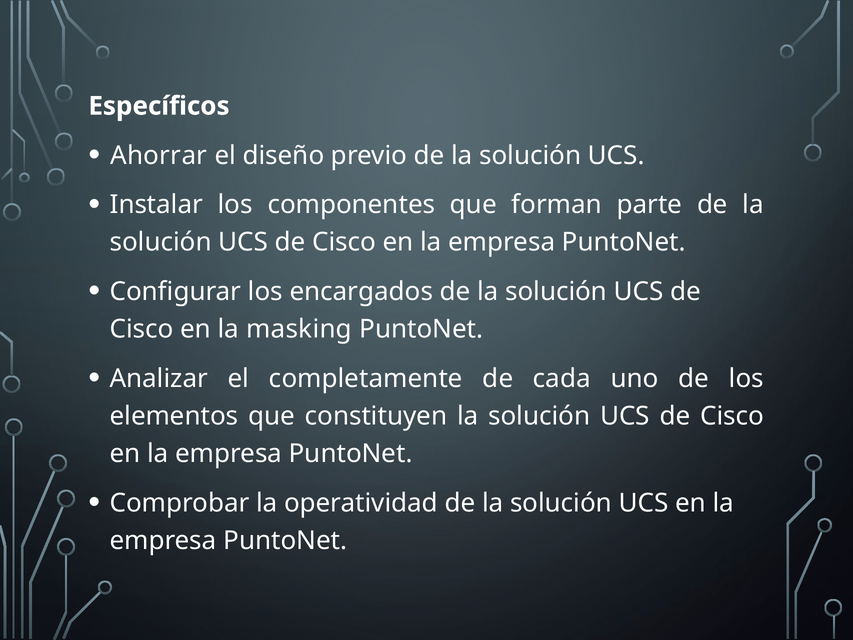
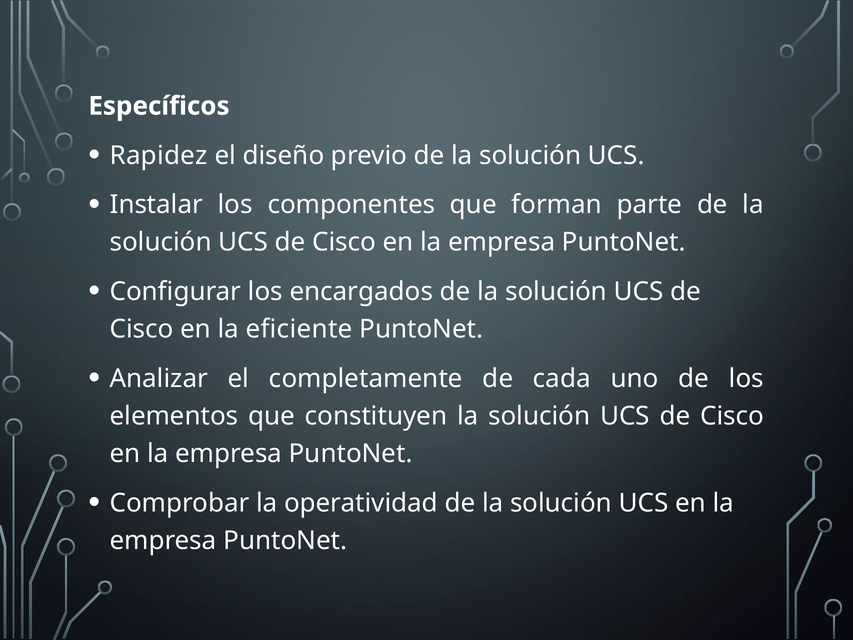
Ahorrar: Ahorrar -> Rapidez (159, 155)
masking: masking -> eficiente (299, 329)
